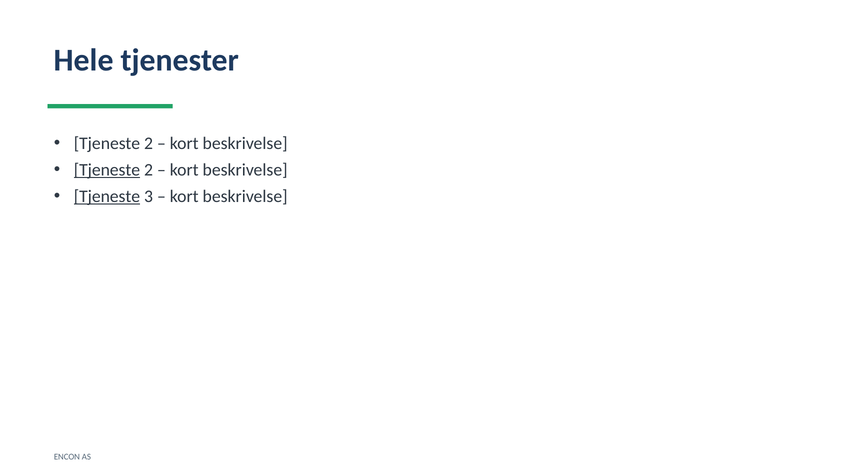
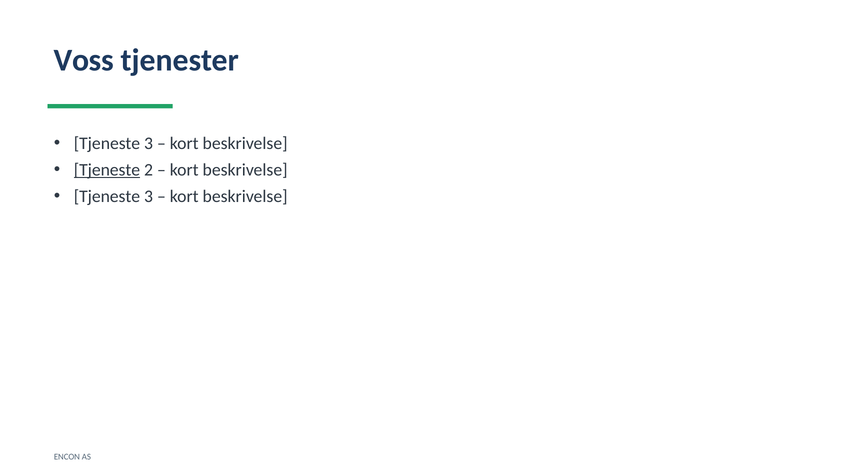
Hele: Hele -> Voss (84, 60)
2: 2 -> 3 (148, 143)
Tjeneste underline: present -> none (107, 196)
